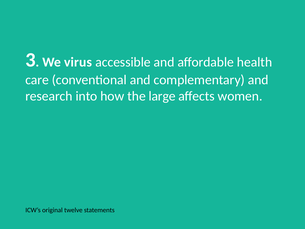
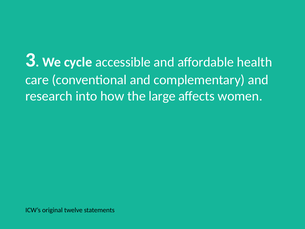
virus: virus -> cycle (78, 62)
